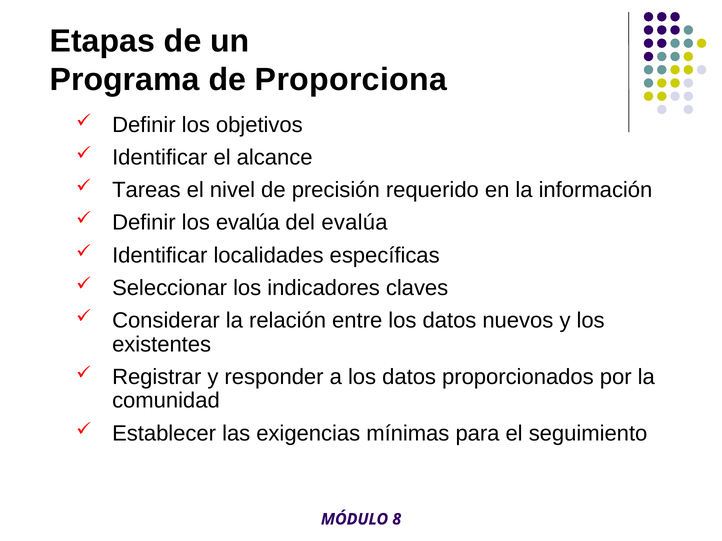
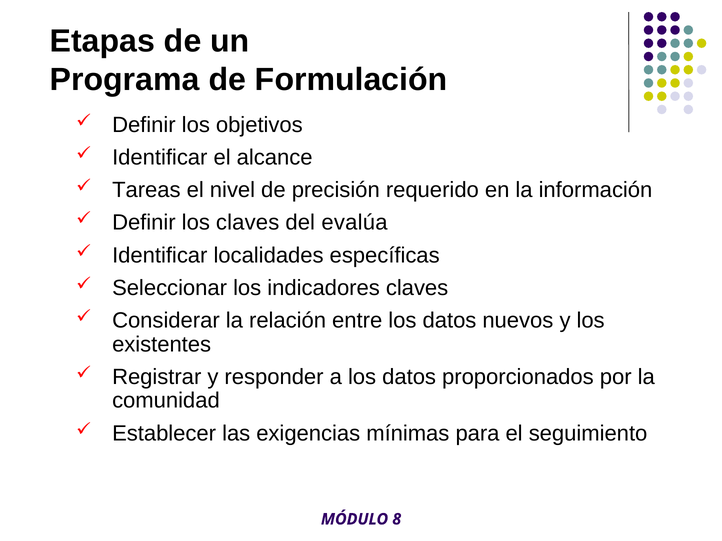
Proporciona: Proporciona -> Formulación (351, 80)
los evalúa: evalúa -> claves (248, 223)
